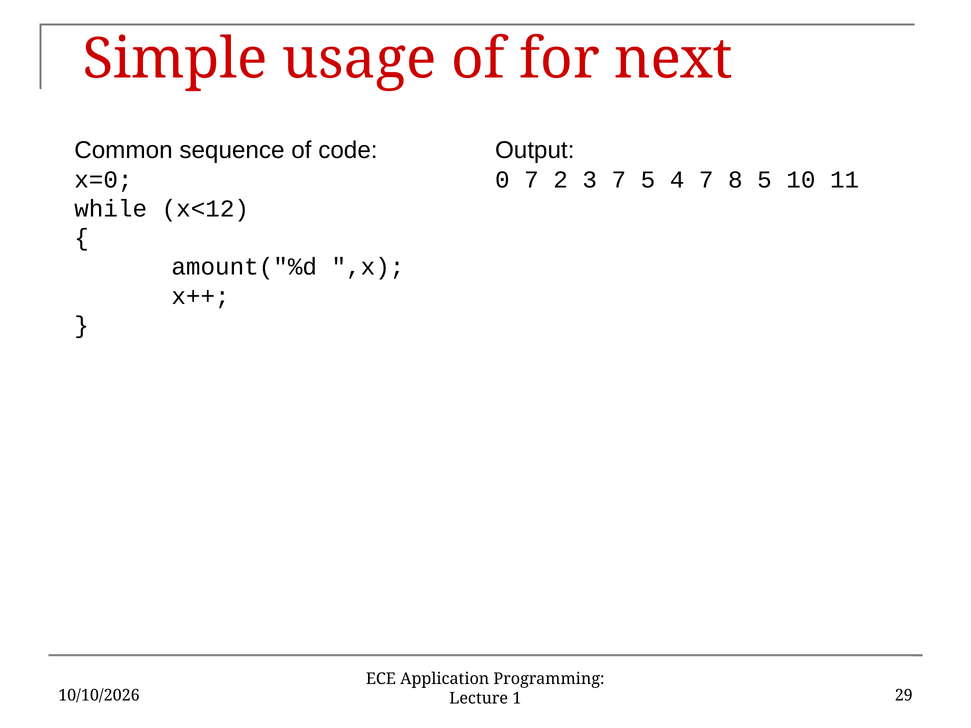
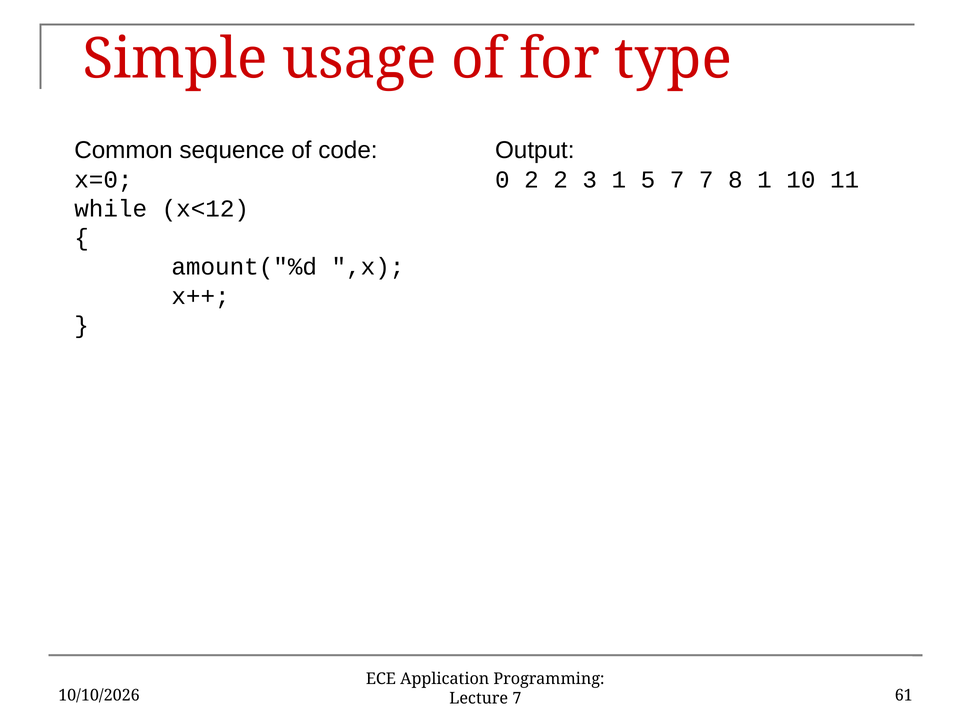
next: next -> type (673, 59)
0 7: 7 -> 2 (531, 180)
3 7: 7 -> 1 (619, 180)
5 4: 4 -> 7 (677, 180)
8 5: 5 -> 1 (764, 180)
29: 29 -> 61 (904, 695)
Lecture 1: 1 -> 7 (517, 699)
